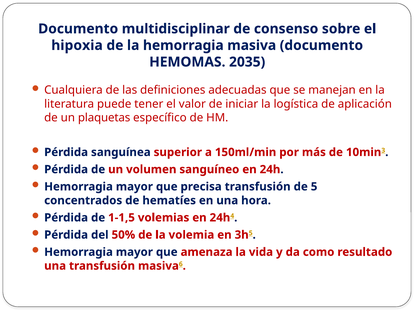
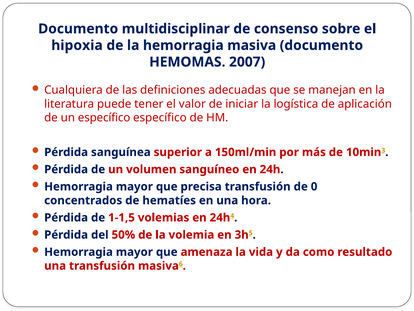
2035: 2035 -> 2007 (247, 62)
un plaquetas: plaquetas -> específico (104, 118)
5: 5 -> 0 (314, 186)
